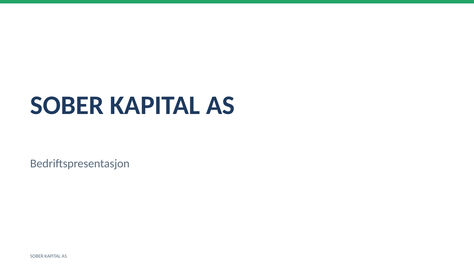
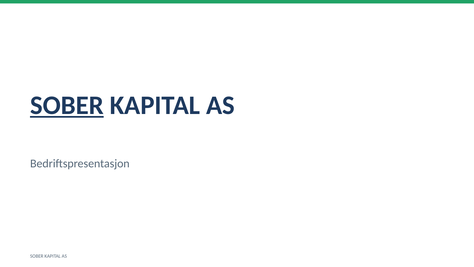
SOBER underline: none -> present (67, 105)
